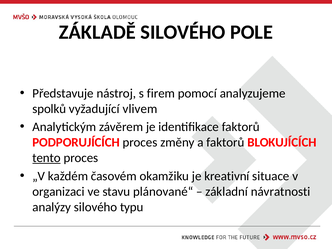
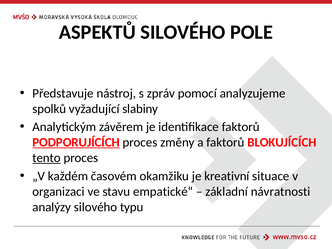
ZÁKLADĚ: ZÁKLADĚ -> ASPEKTŮ (97, 32)
firem: firem -> zpráv (161, 93)
vlivem: vlivem -> slabiny (140, 109)
PODPORUJÍCÍCH underline: none -> present (76, 142)
plánované“: plánované“ -> empatické“ (163, 192)
